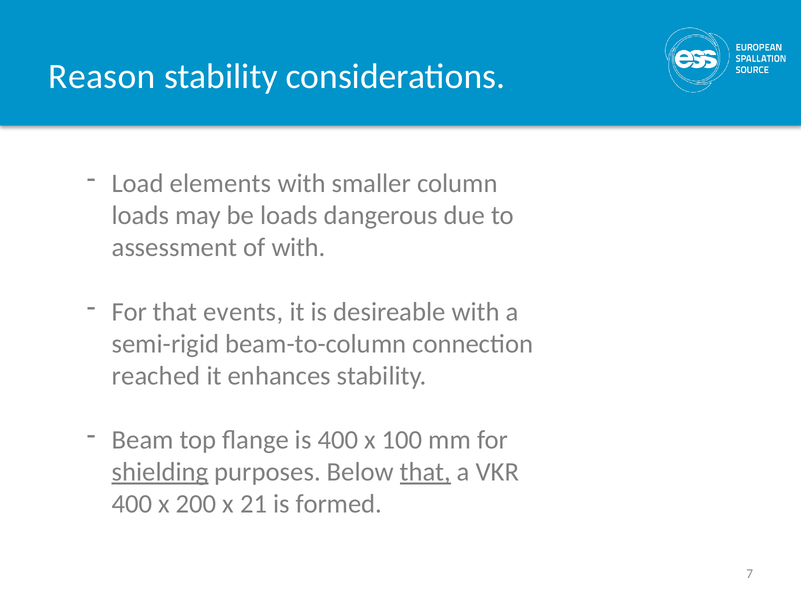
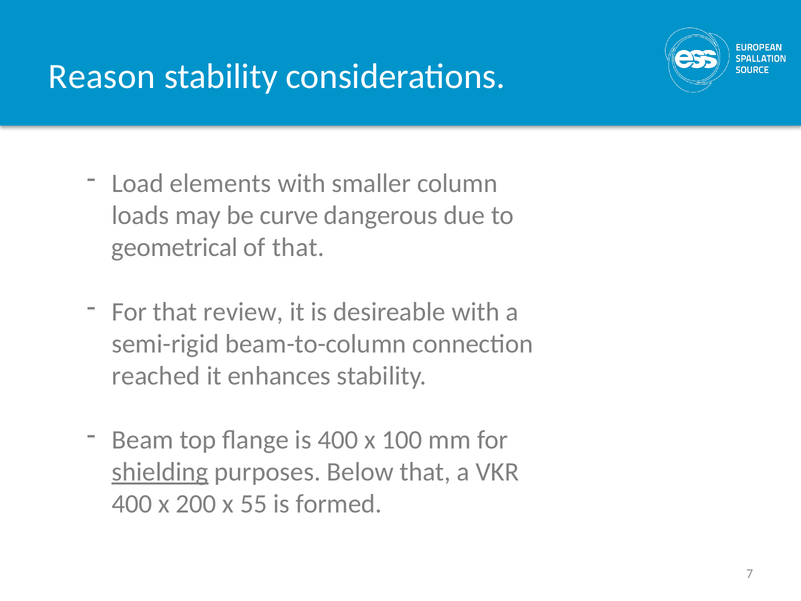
be loads: loads -> curve (289, 215)
assessment: assessment -> geometrical (175, 248)
of with: with -> that (298, 248)
events: events -> review (243, 312)
that underline: present -> none (425, 472)
21: 21 -> 55 (254, 504)
